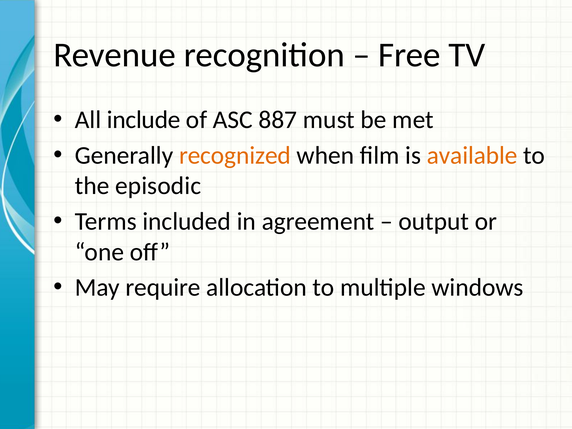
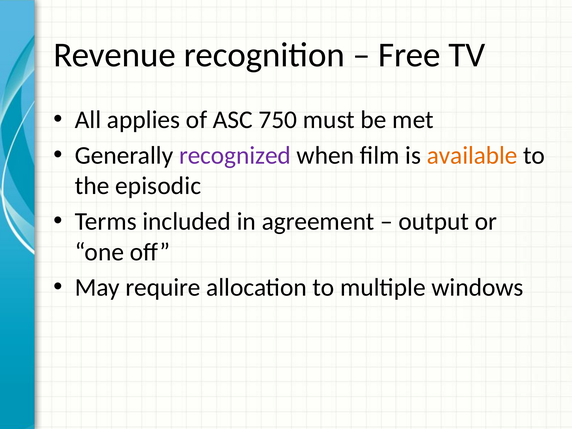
include: include -> applies (144, 120)
887: 887 -> 750 (278, 120)
recognized colour: orange -> purple (235, 155)
